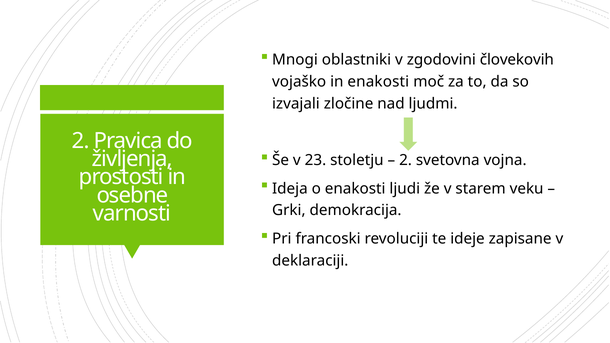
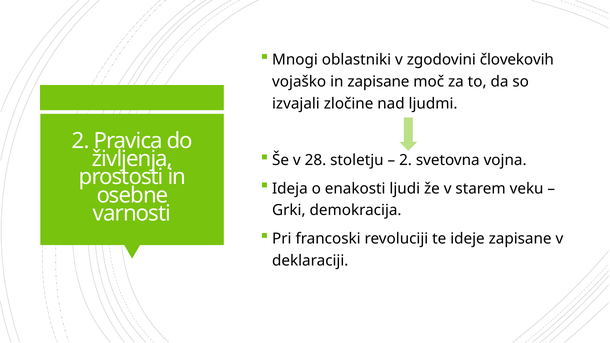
in enakosti: enakosti -> zapisane (378, 82)
23: 23 -> 28 (315, 160)
